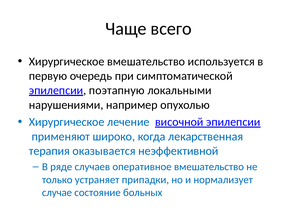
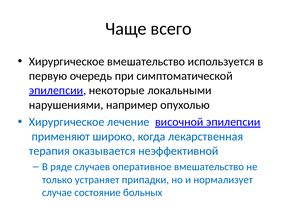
поэтапную: поэтапную -> некоторые (117, 90)
